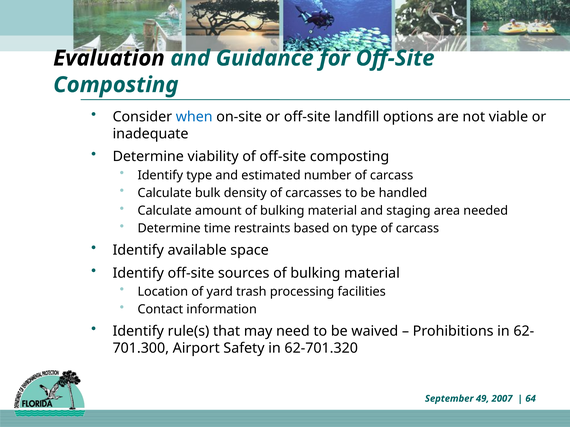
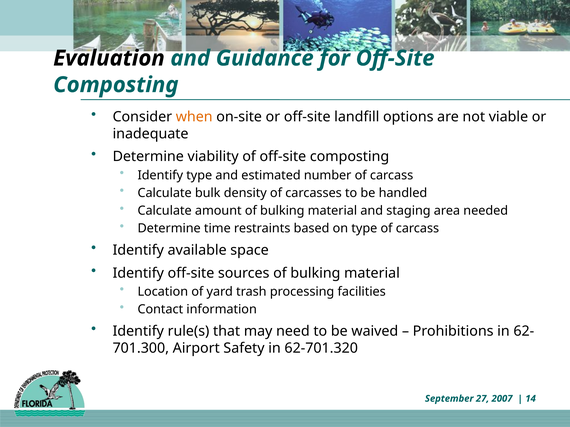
when colour: blue -> orange (194, 117)
49: 49 -> 27 (483, 399)
64: 64 -> 14 (531, 399)
